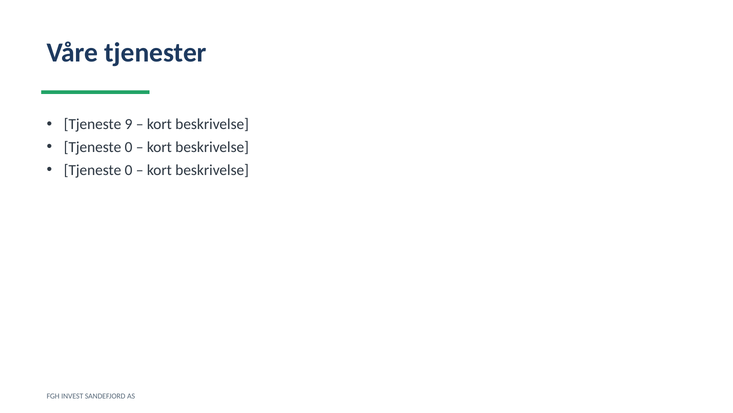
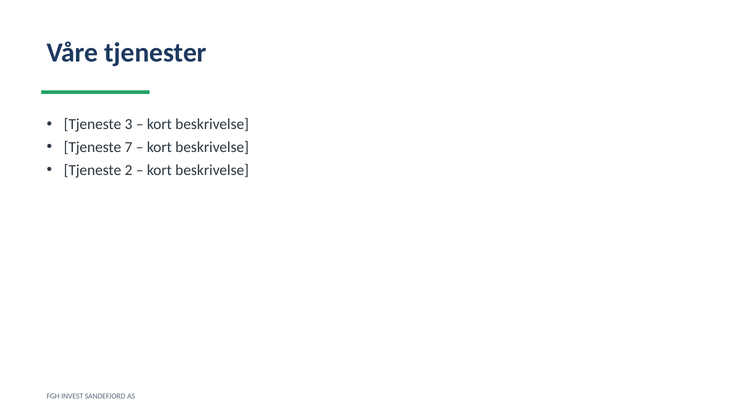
9: 9 -> 3 (129, 124)
0: 0 -> 7 (129, 147)
0: 0 -> 2 (129, 170)
